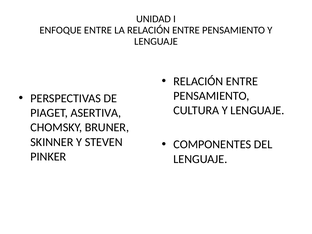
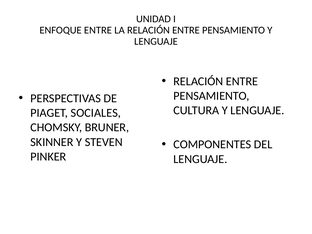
ASERTIVA: ASERTIVA -> SOCIALES (96, 113)
